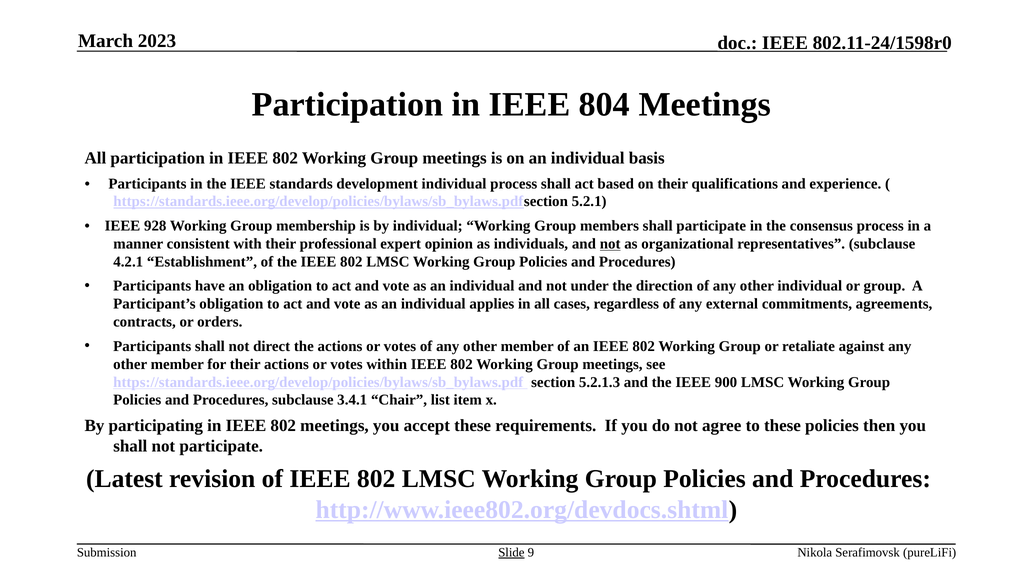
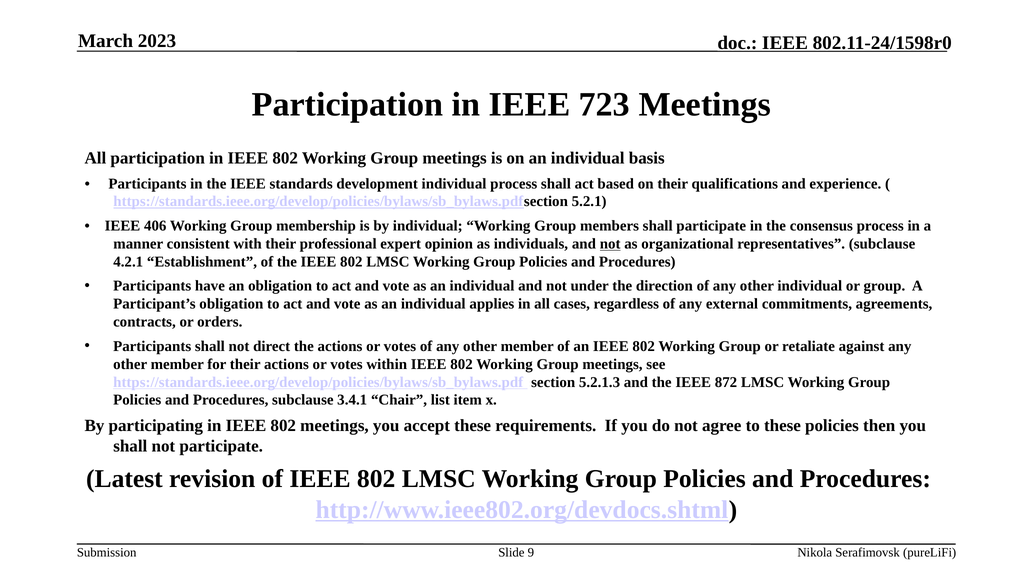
804: 804 -> 723 (604, 105)
928: 928 -> 406 (155, 226)
900: 900 -> 872 (726, 382)
Slide underline: present -> none (511, 552)
